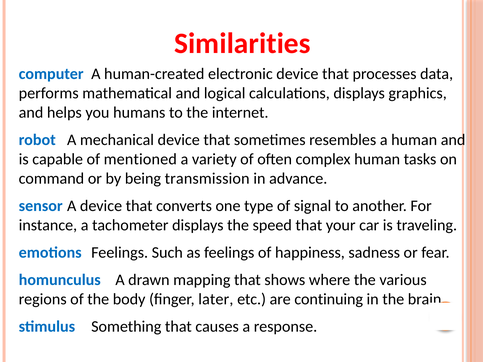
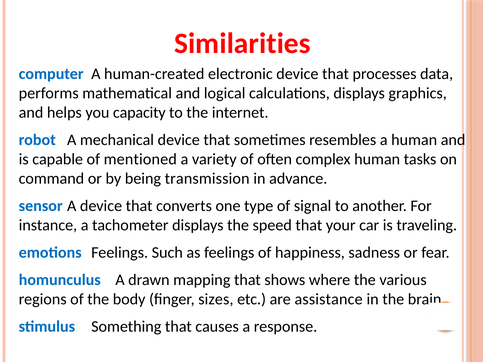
humans: humans -> capacity (139, 113)
later: later -> sizes (216, 299)
continuing: continuing -> assistance (329, 299)
